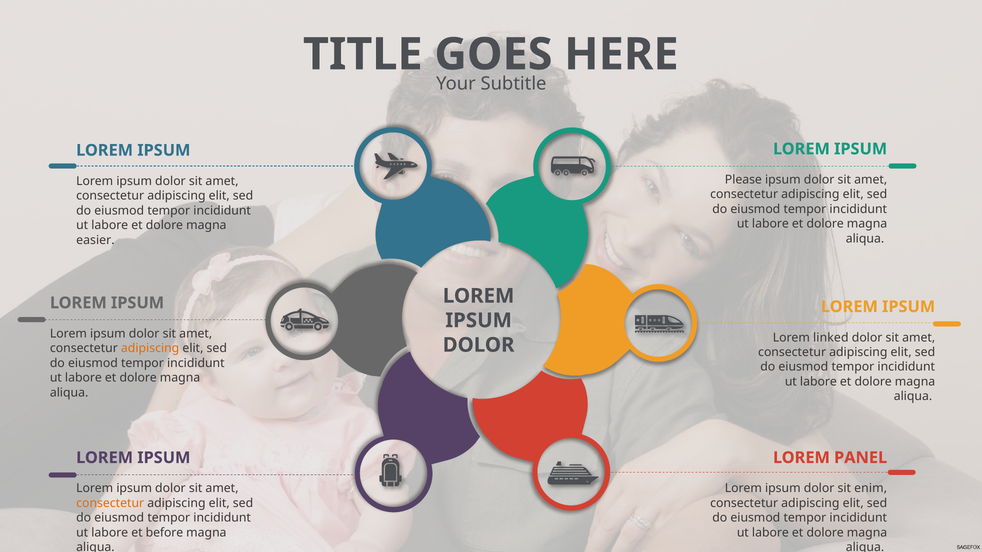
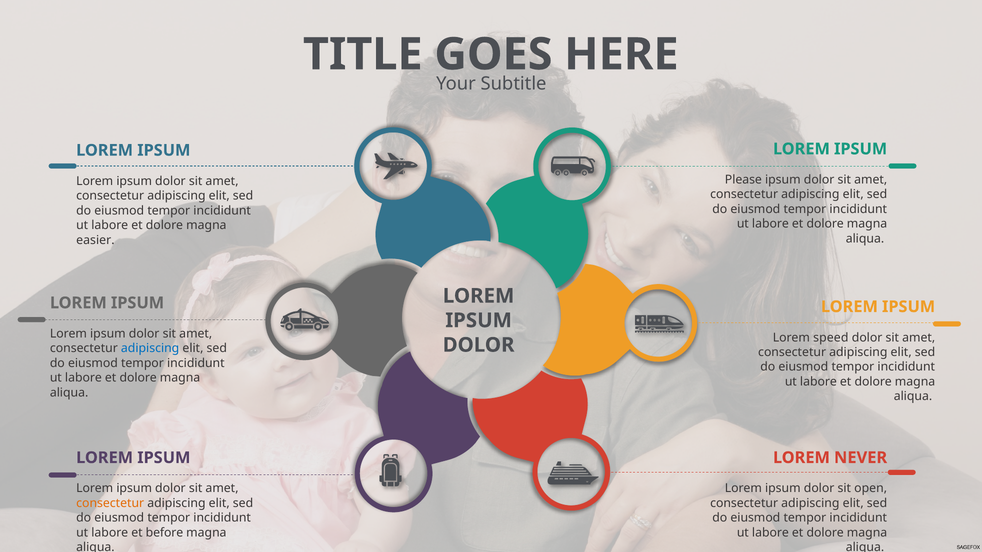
linked: linked -> speed (831, 338)
adipiscing colour: orange -> blue (150, 349)
PANEL: PANEL -> NEVER (861, 458)
enim: enim -> open (871, 489)
